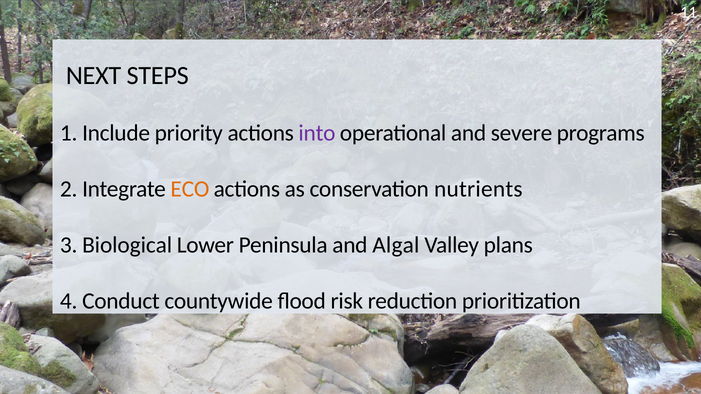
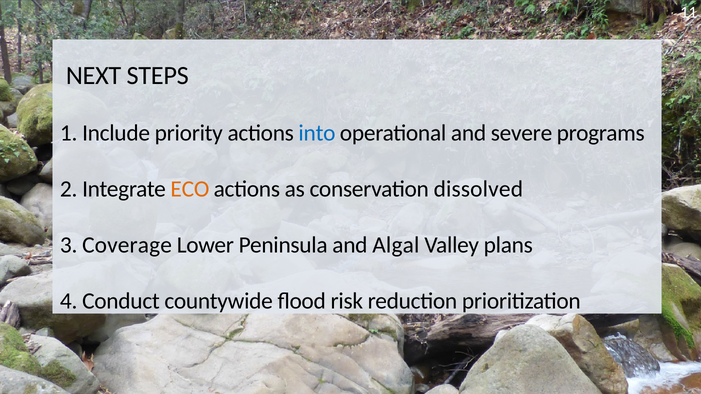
into colour: purple -> blue (317, 133)
nutrients: nutrients -> dissolved (478, 189)
Biological: Biological -> Coverage (127, 245)
